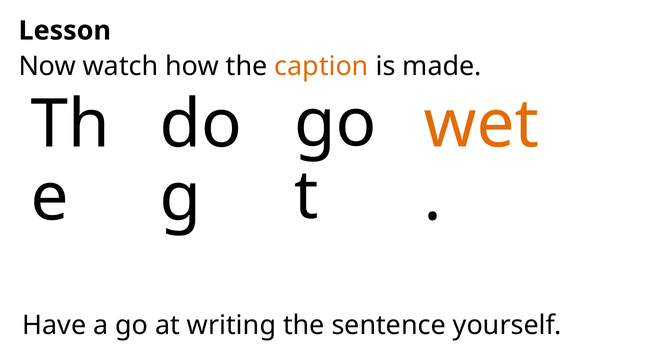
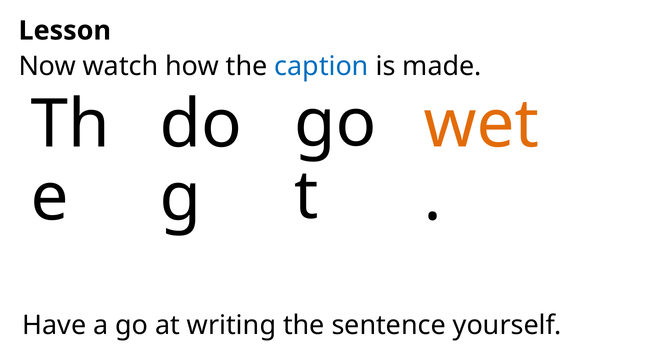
caption colour: orange -> blue (322, 66)
